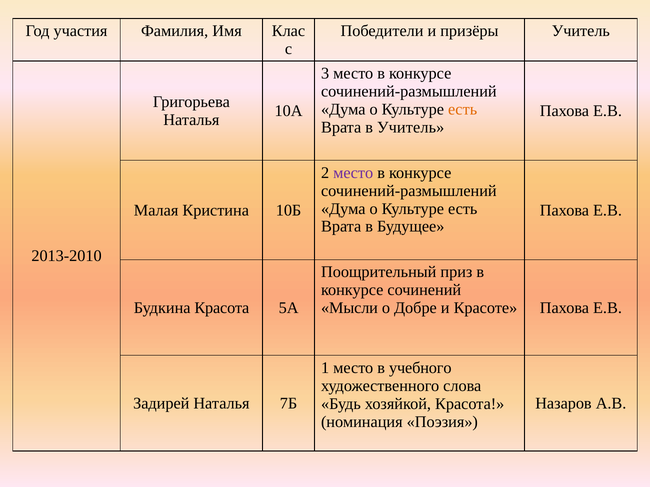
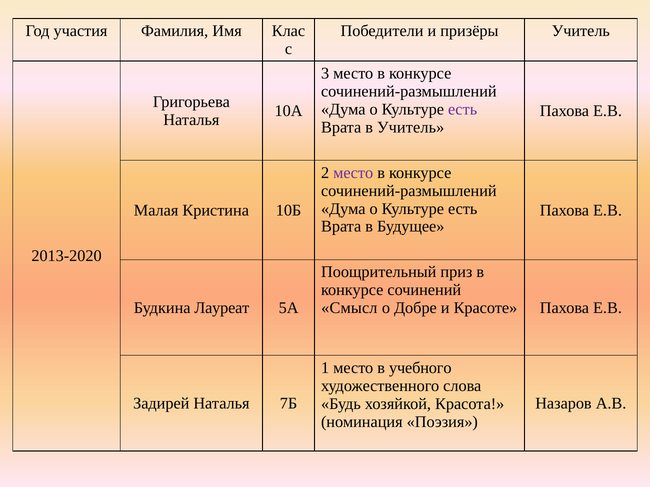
есть colour: orange -> purple (463, 109)
2013-2010: 2013-2010 -> 2013-2020 (67, 256)
Будкина Красота: Красота -> Лауреат (222, 308)
Мысли: Мысли -> Смысл (349, 308)
